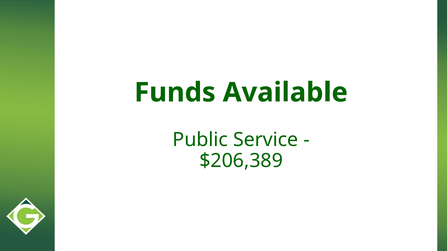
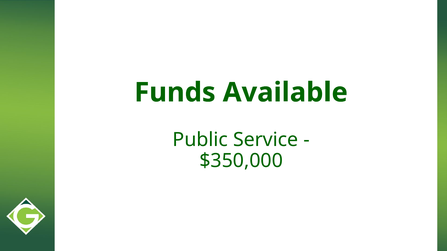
$206,389: $206,389 -> $350,000 (241, 161)
